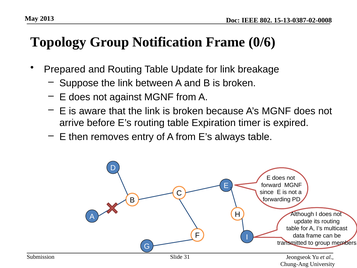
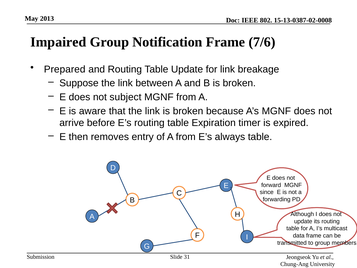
Topology: Topology -> Impaired (58, 42)
0/6: 0/6 -> 7/6 (262, 42)
against: against -> subject (126, 97)
